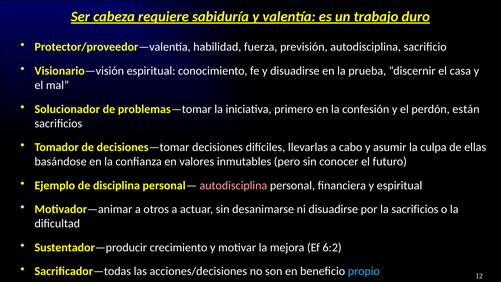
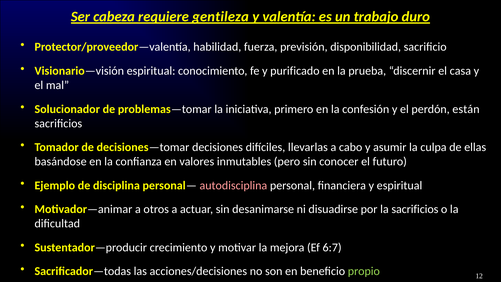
sabiduría: sabiduría -> gentileza (220, 17)
previsión autodisciplina: autodisciplina -> disponibilidad (366, 47)
y disuadirse: disuadirse -> purificado (295, 71)
6:2: 6:2 -> 6:7 (332, 247)
propio colour: light blue -> light green (364, 271)
